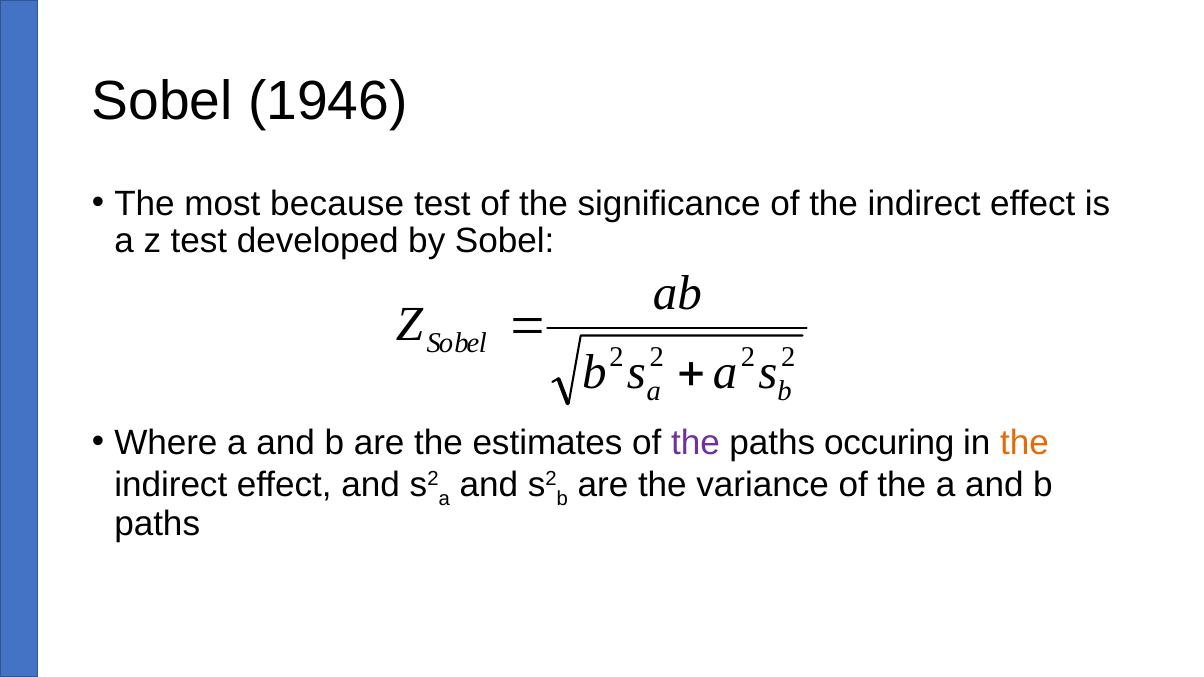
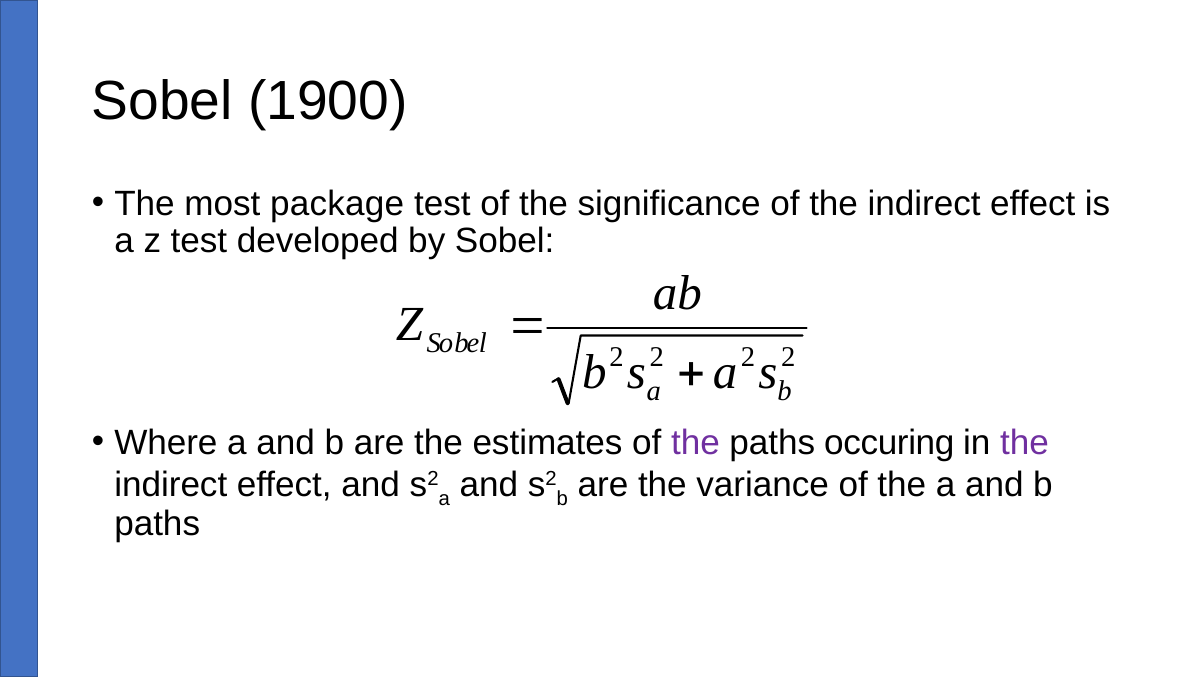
1946: 1946 -> 1900 (328, 101)
because: because -> package (337, 203)
the colour: orange -> purple (1024, 443)
